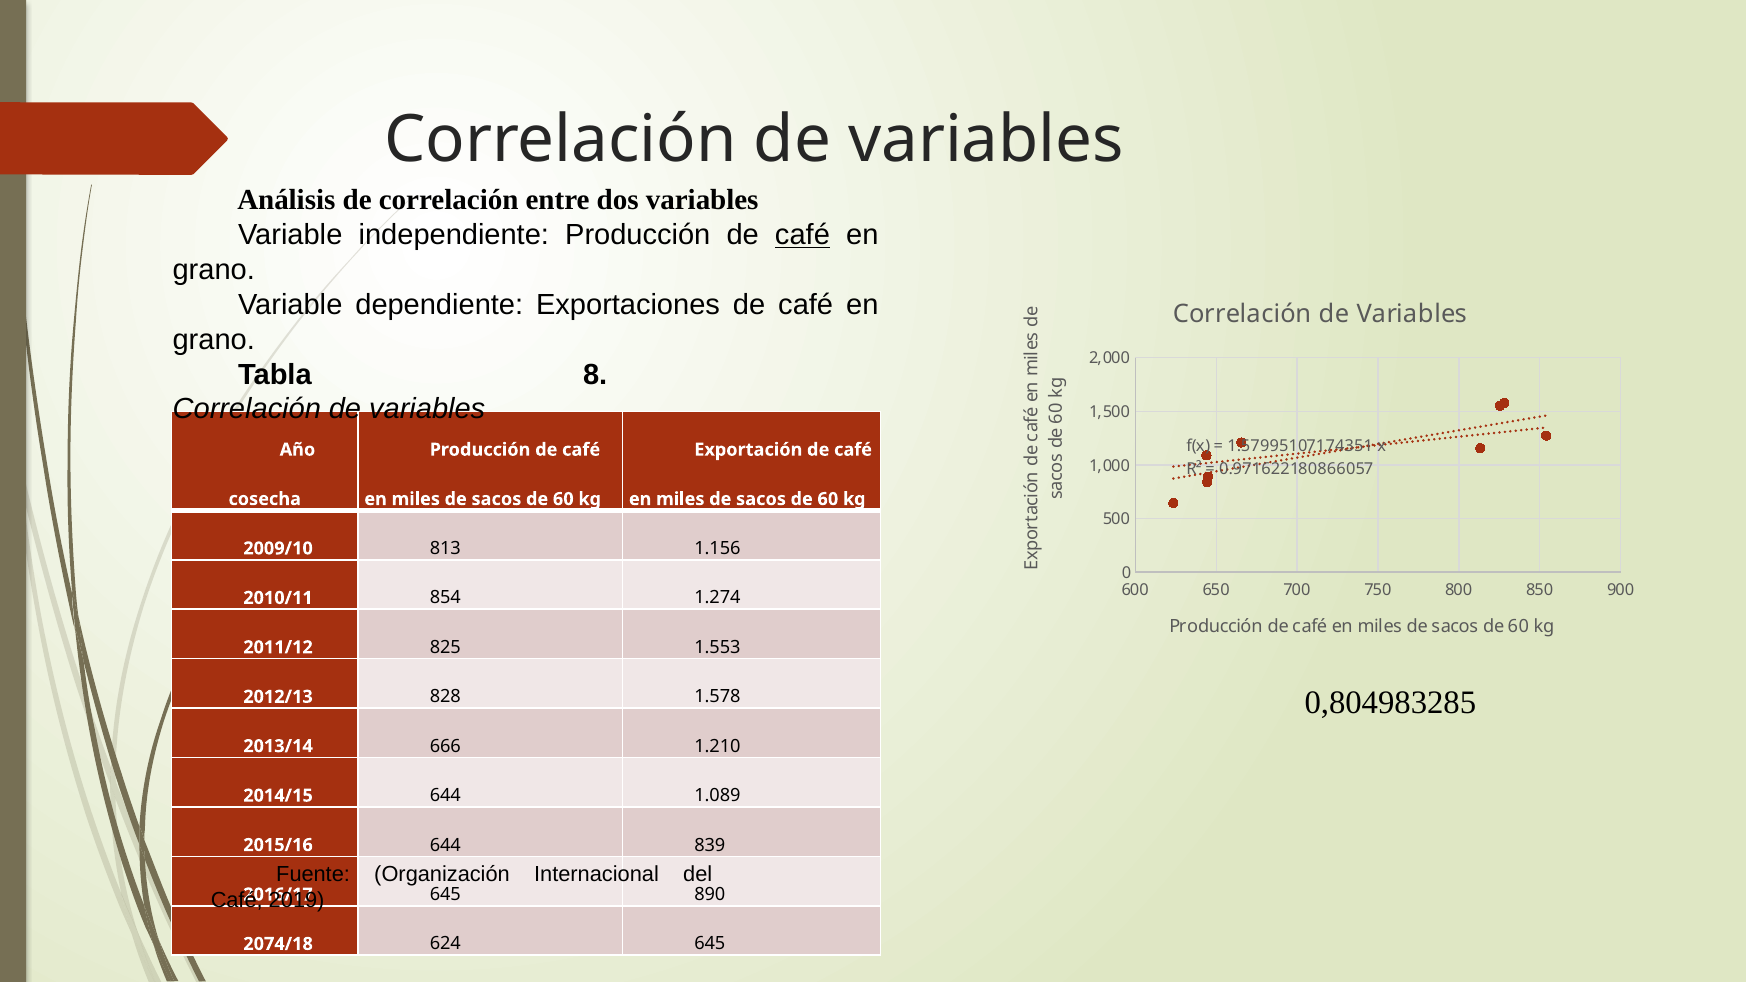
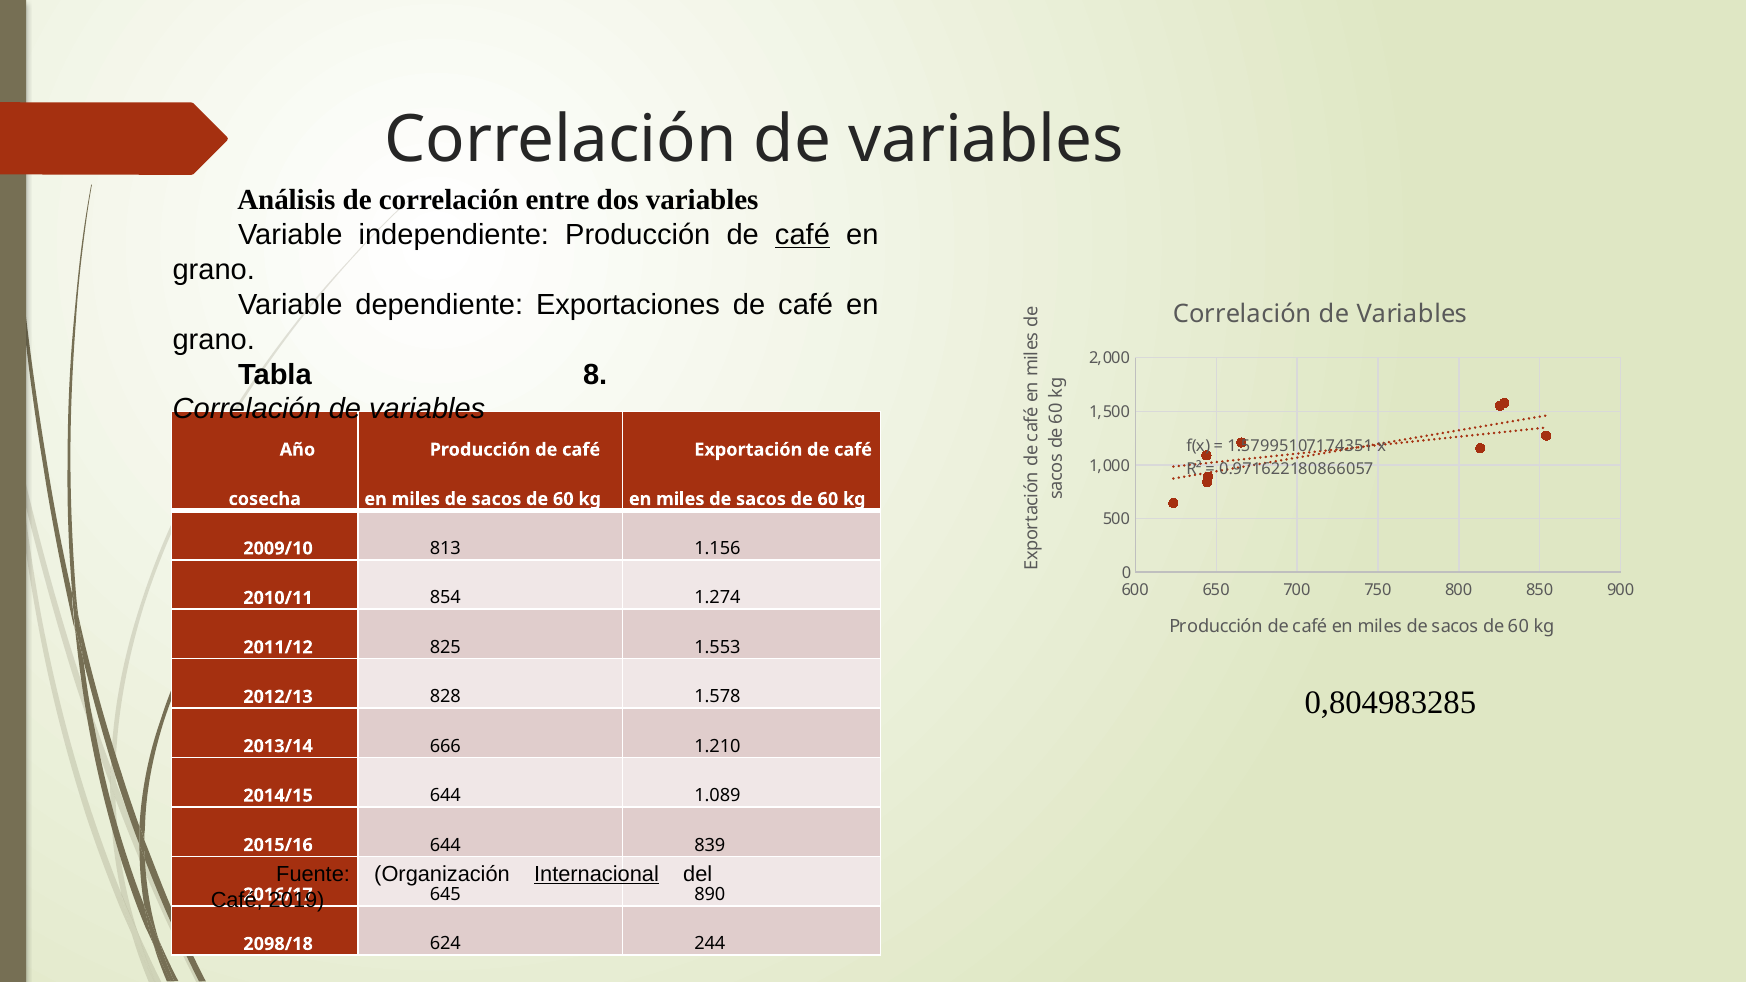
Internacional underline: none -> present (597, 874)
2074/18: 2074/18 -> 2098/18 (278, 944)
624 645: 645 -> 244 (710, 944)
